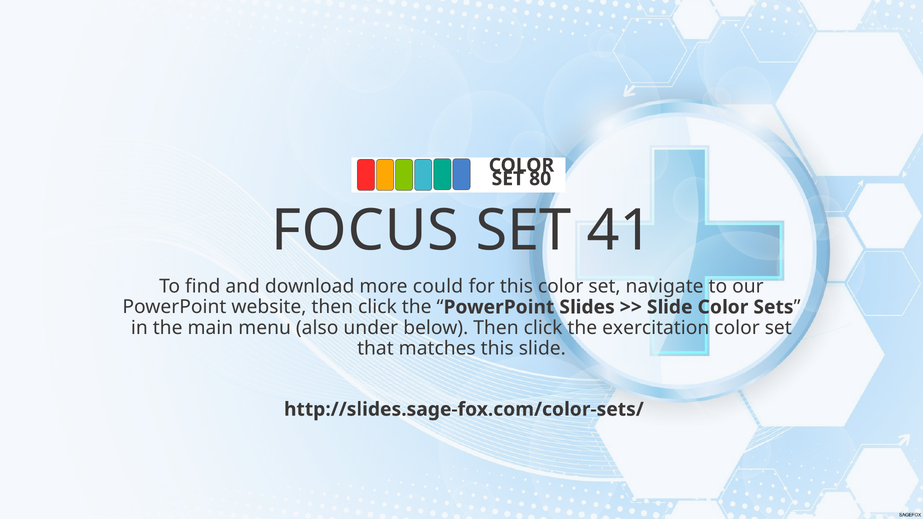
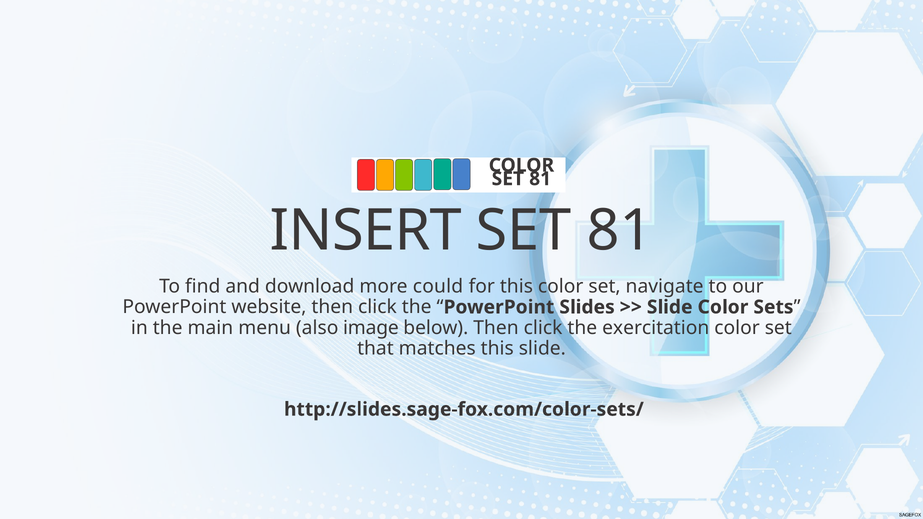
80: 80 -> 81 (540, 179)
FOCUS: FOCUS -> INSERT (366, 231)
41: 41 -> 81 (620, 231)
under: under -> image (371, 328)
